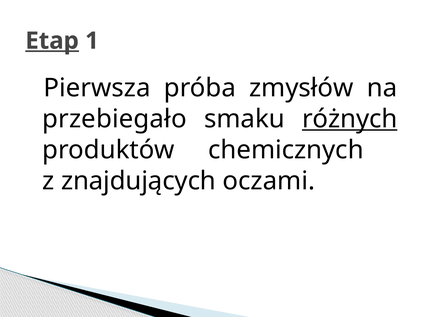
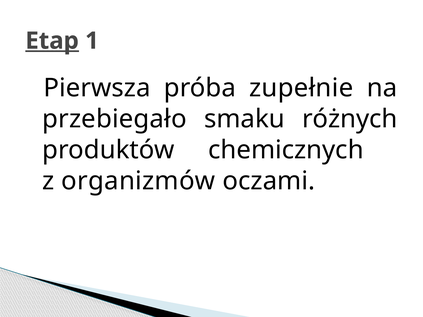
zmysłów: zmysłów -> zupełnie (301, 88)
różnych underline: present -> none (350, 119)
znajdujących: znajdujących -> organizmów (138, 181)
